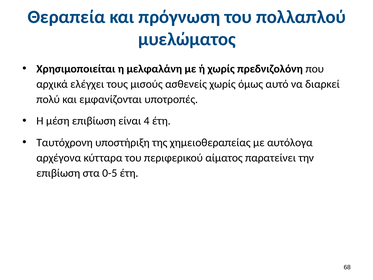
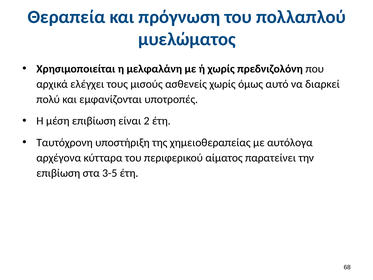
4: 4 -> 2 (147, 121)
0-5: 0-5 -> 3-5 (110, 173)
